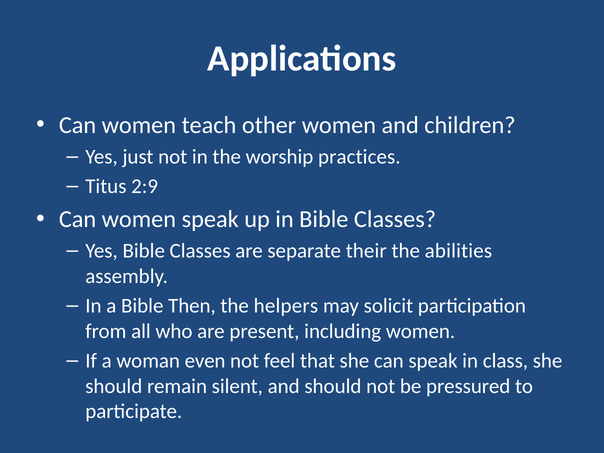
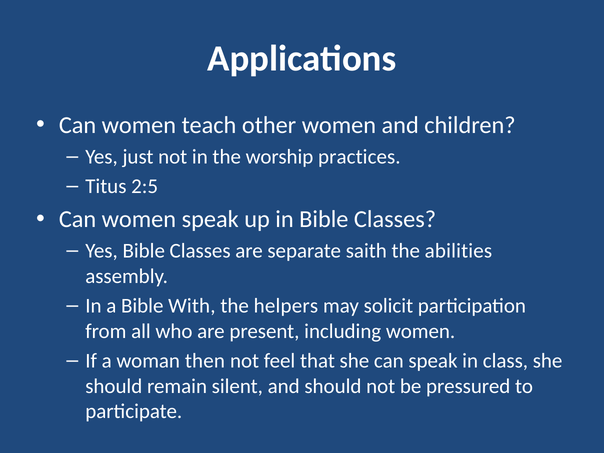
2:9: 2:9 -> 2:5 (145, 187)
their: their -> saith (366, 251)
Then: Then -> With (192, 306)
even: even -> then (205, 361)
